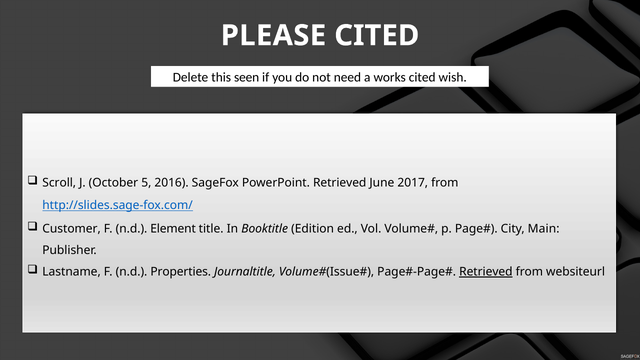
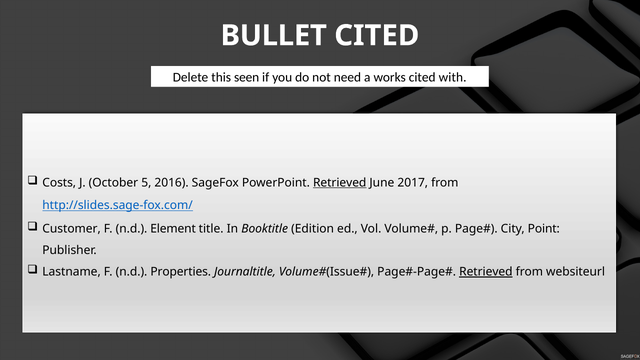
PLEASE: PLEASE -> BULLET (274, 36)
wish: wish -> with (453, 77)
Scroll: Scroll -> Costs (59, 183)
Retrieved underline: none -> present (340, 183)
Main: Main -> Point (544, 229)
